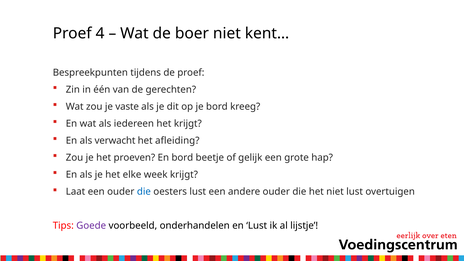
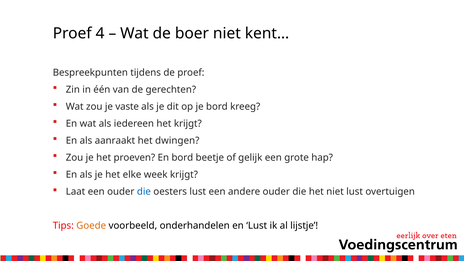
verwacht: verwacht -> aanraakt (115, 141)
afleiding: afleiding -> dwingen (177, 141)
Goede colour: purple -> orange (91, 226)
